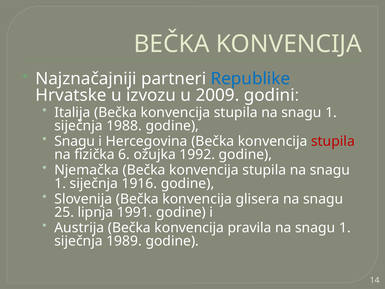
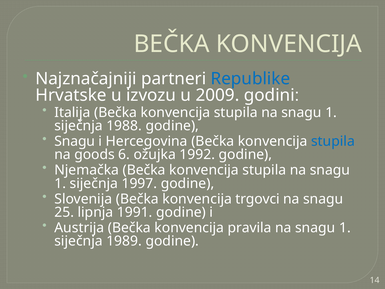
stupila colour: red -> blue (333, 141)
fizička: fizička -> goods (95, 154)
1916: 1916 -> 1997 (139, 183)
glisera: glisera -> trgovci (258, 199)
